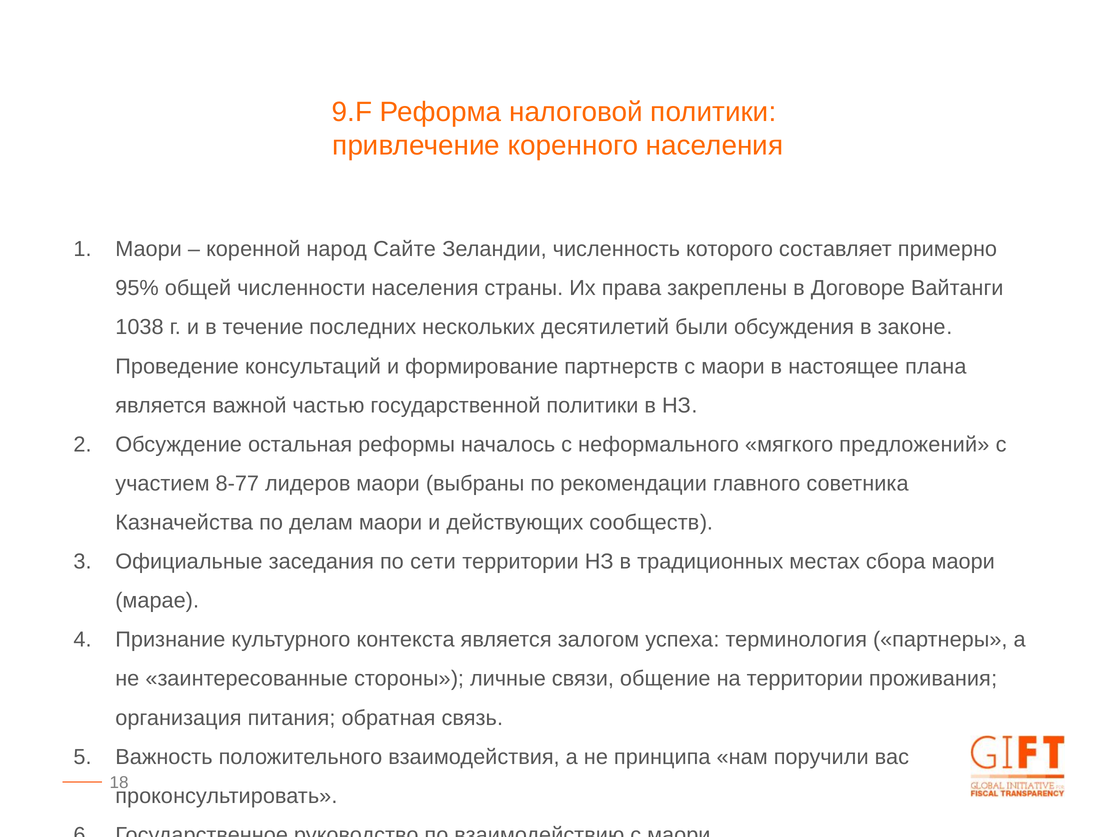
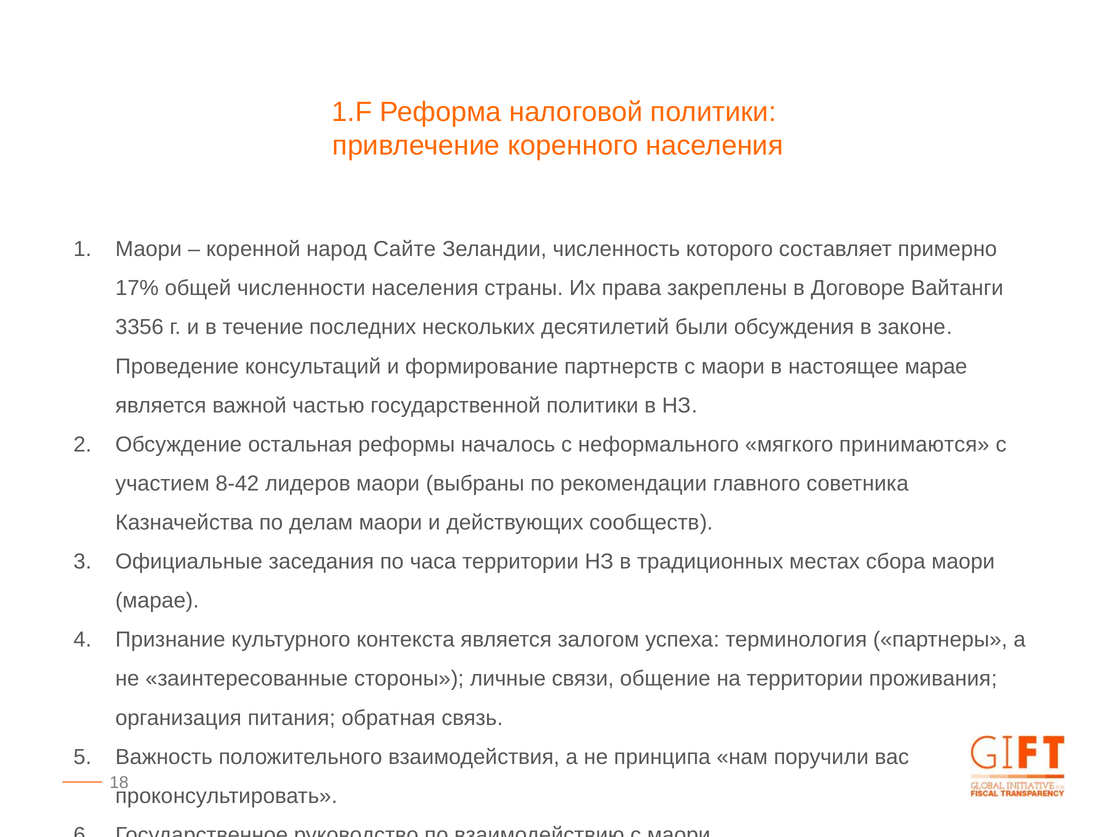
9.F: 9.F -> 1.F (352, 112)
95%: 95% -> 17% (137, 288)
1038: 1038 -> 3356 (139, 327)
настоящее плана: плана -> марае (936, 366)
предложений: предложений -> принимаются (914, 444)
8-77: 8-77 -> 8-42 (237, 484)
сети: сети -> часа (433, 562)
